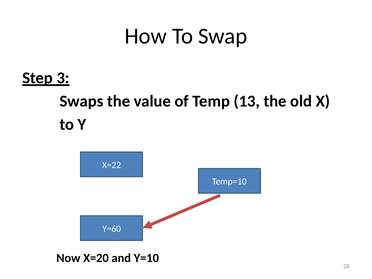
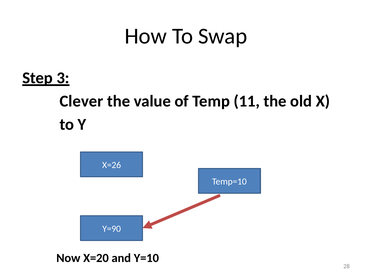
Swaps: Swaps -> Clever (81, 101)
13: 13 -> 11 (247, 101)
X=22: X=22 -> X=26 (112, 165)
Y=60: Y=60 -> Y=90 (112, 229)
